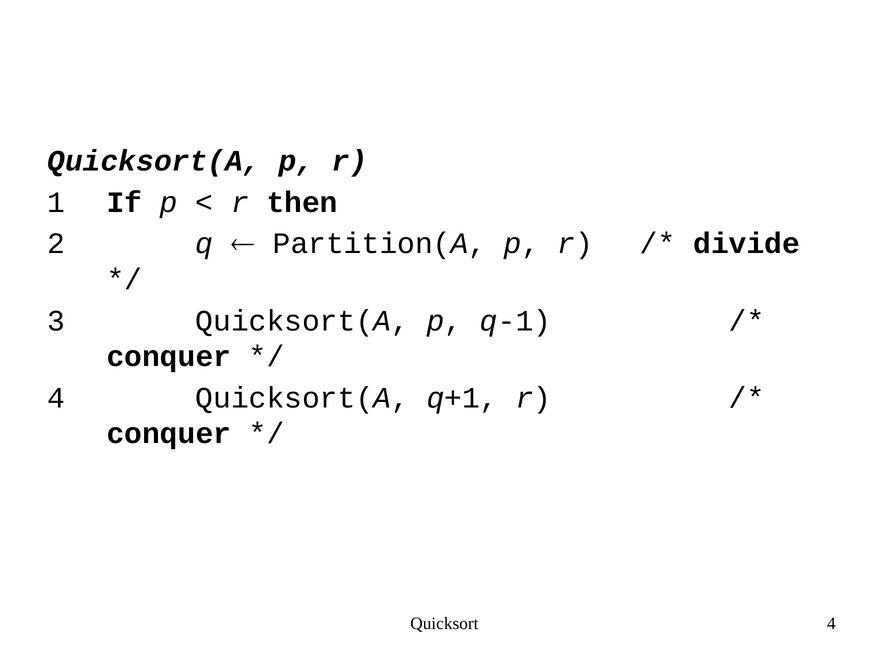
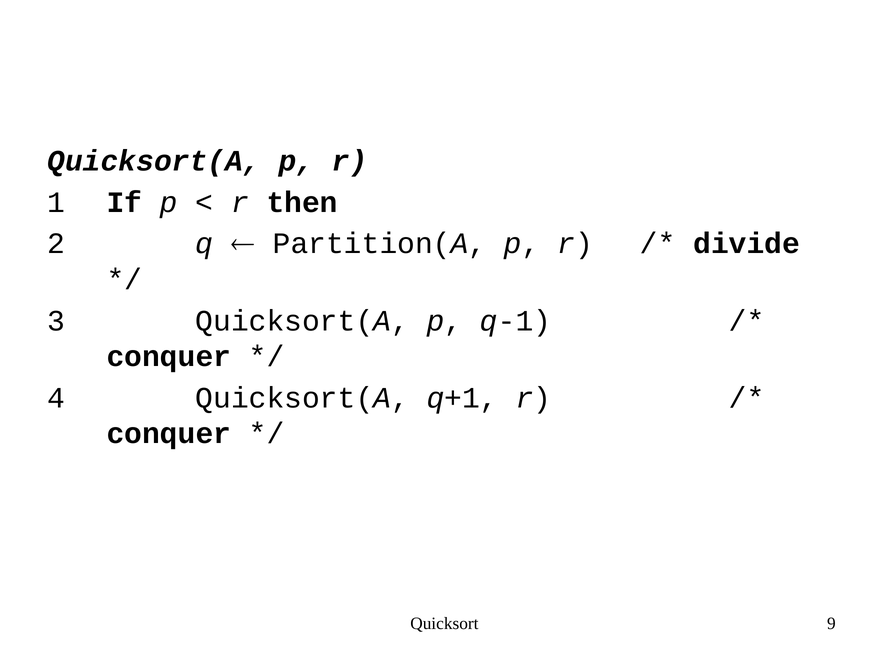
Quicksort 4: 4 -> 9 (831, 623)
